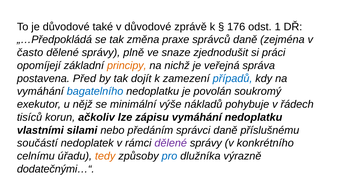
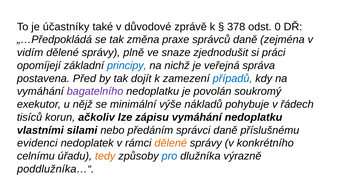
je důvodové: důvodové -> účastníky (66, 27)
176: 176 -> 378 (236, 27)
1: 1 -> 0 (278, 27)
často: často -> vidím (30, 53)
principy colour: orange -> blue (127, 66)
bagatelního colour: blue -> purple (95, 92)
součástí: součástí -> evidenci (37, 144)
dělené colour: purple -> orange (171, 144)
dodatečnými…“: dodatečnými…“ -> poddlužníka…“ (56, 170)
